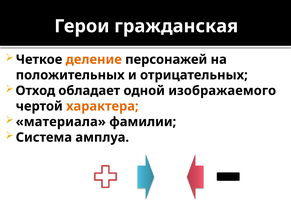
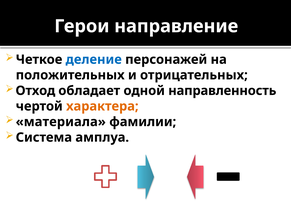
гражданская: гражданская -> направление (176, 26)
деление colour: orange -> blue (94, 59)
изображаемого: изображаемого -> направленность (222, 90)
